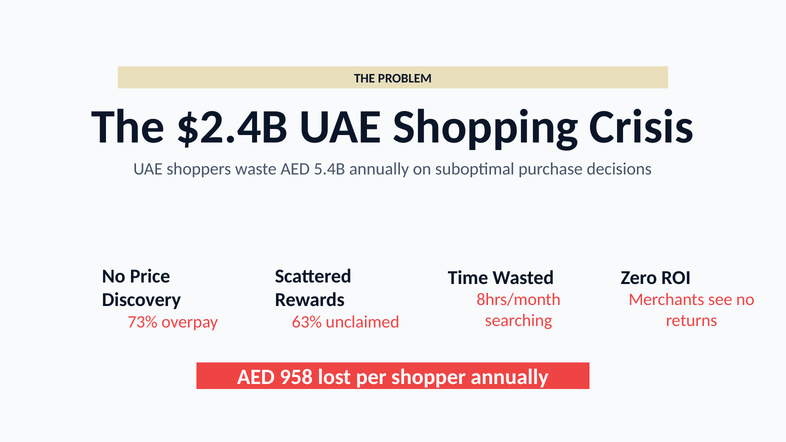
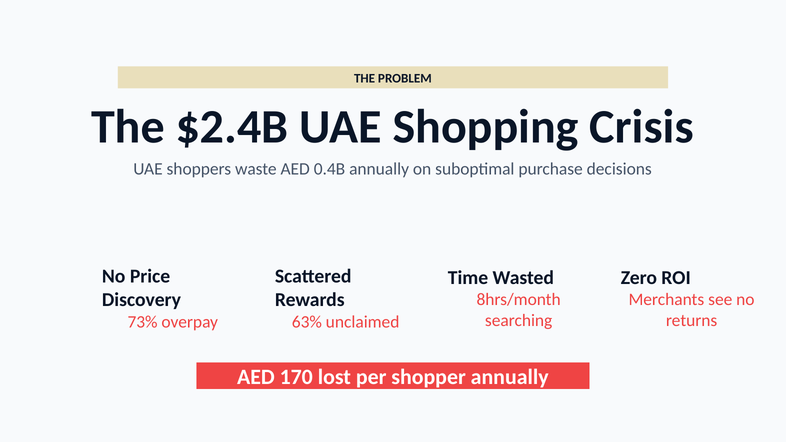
5.4B: 5.4B -> 0.4B (329, 169)
958: 958 -> 170 (296, 377)
